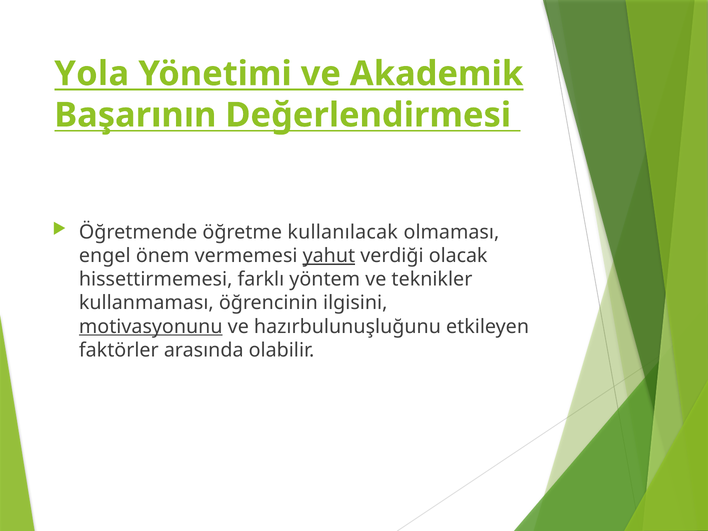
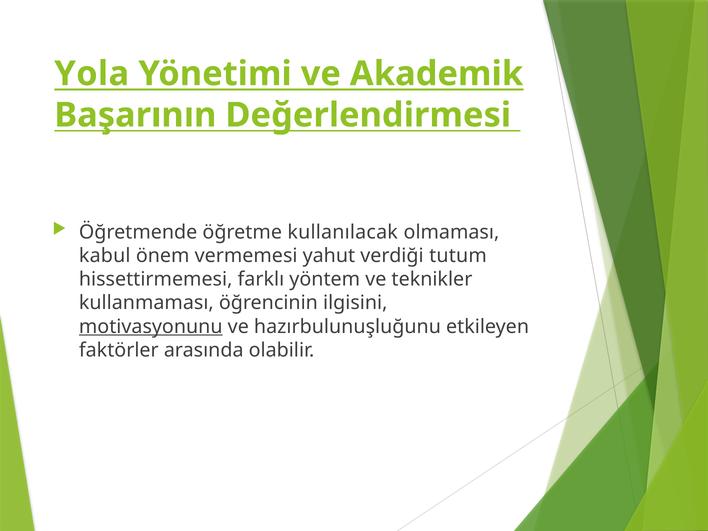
engel: engel -> kabul (105, 256)
yahut underline: present -> none (329, 256)
olacak: olacak -> tutum (458, 256)
